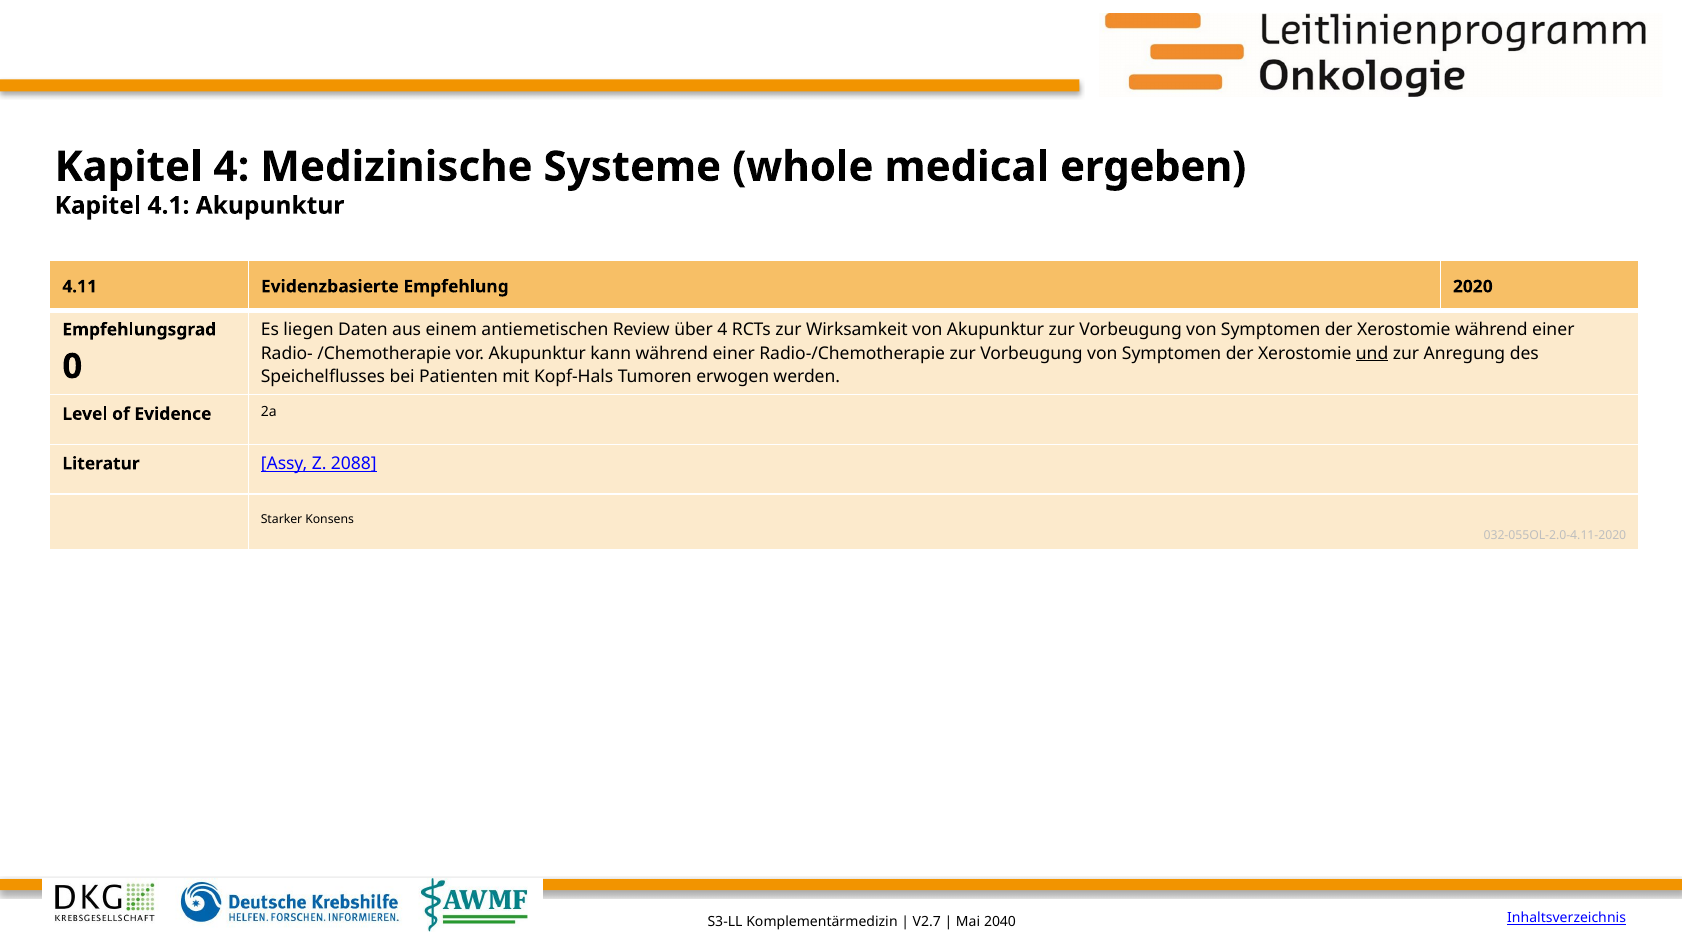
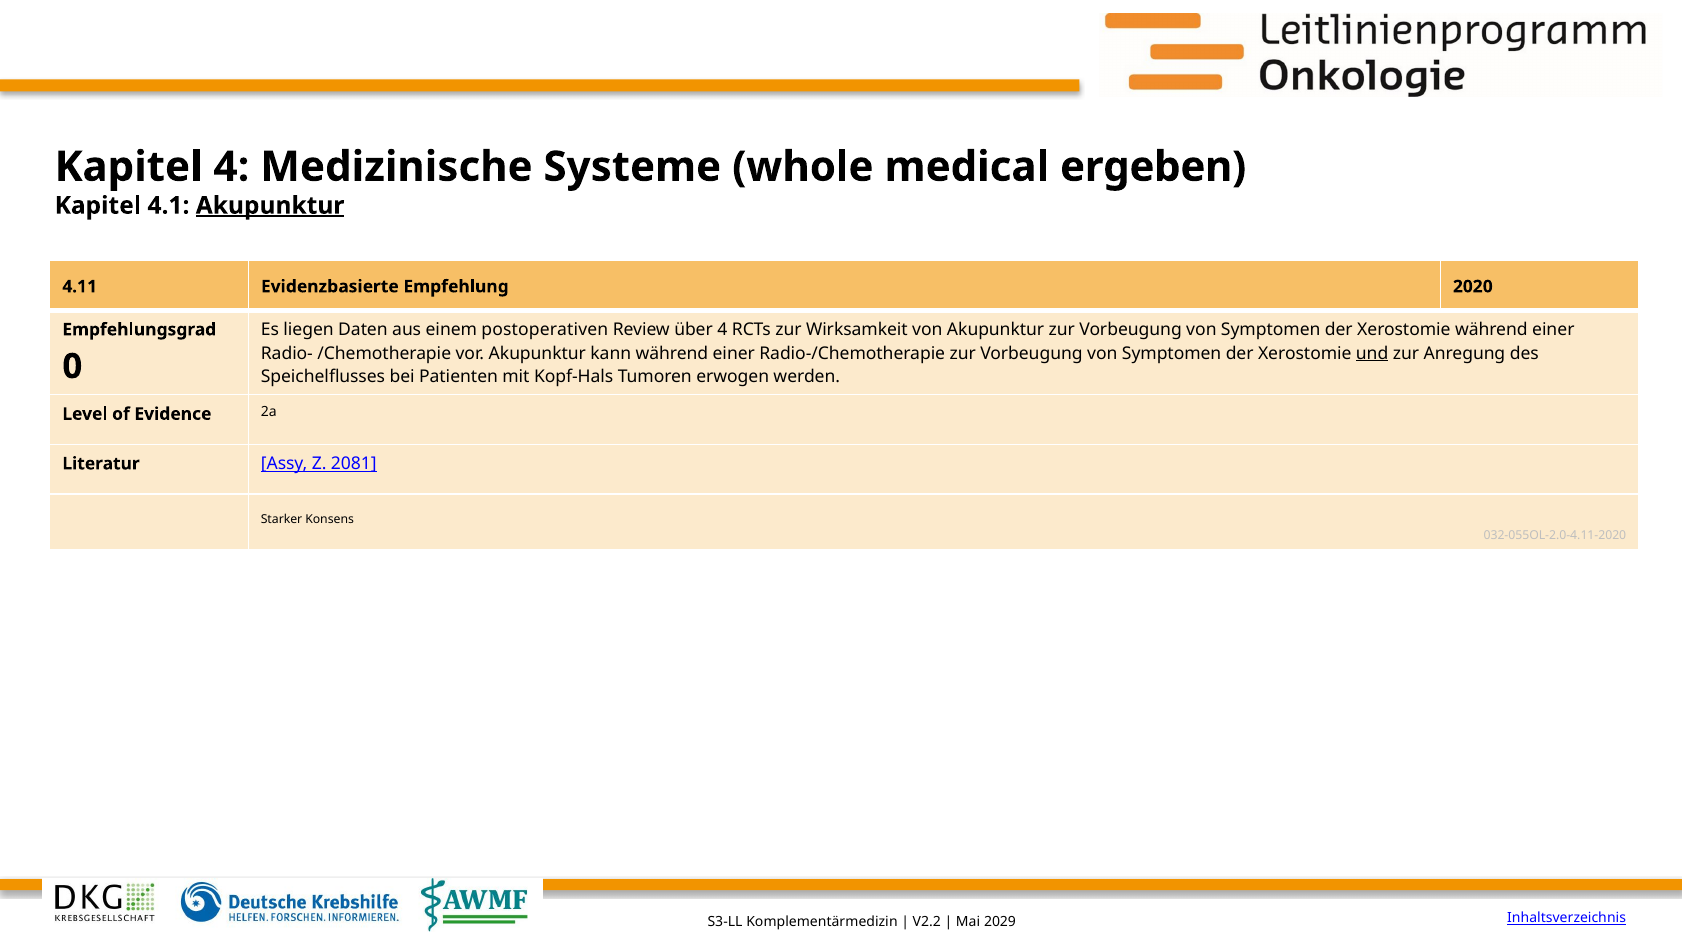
Akupunktur underline: none -> present (270, 206)
antiemetischen: antiemetischen -> postoperativen (545, 330)
2088: 2088 -> 2081 (354, 464)
V2.7: V2.7 -> V2.2 (927, 922)
2040: 2040 -> 2029 (1000, 922)
